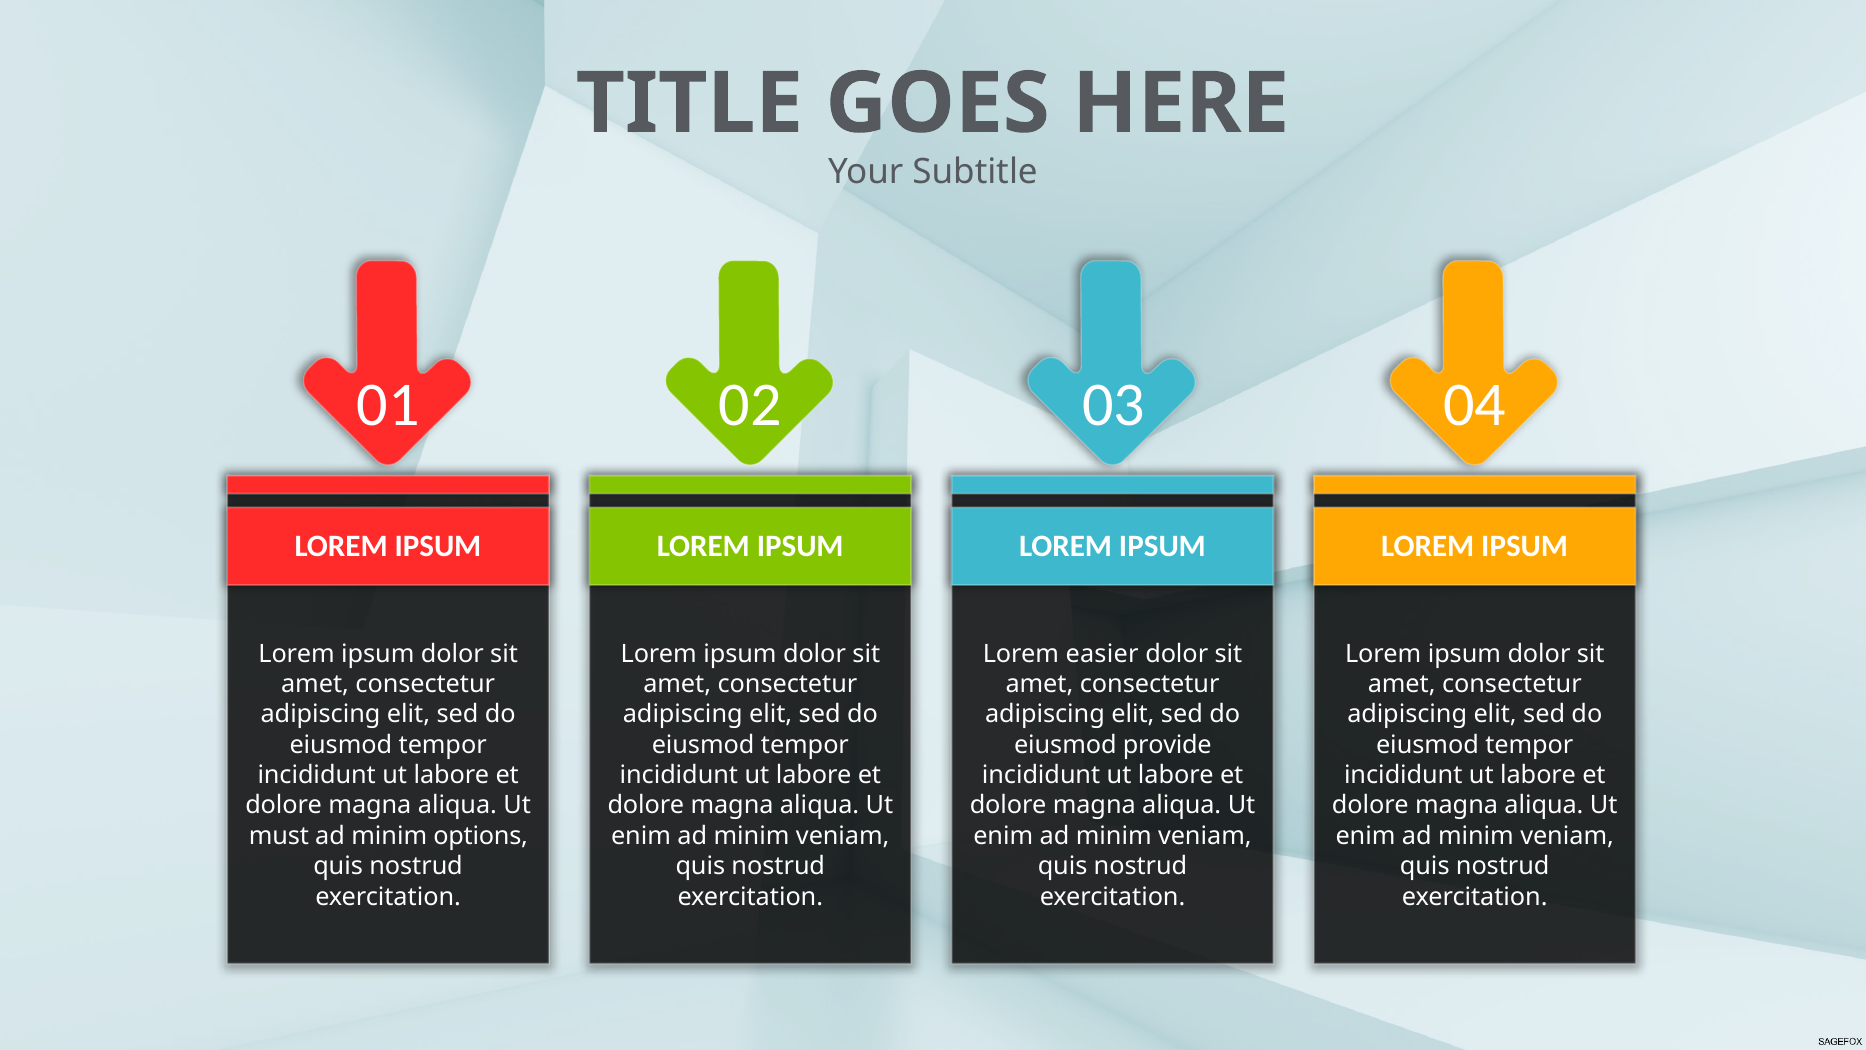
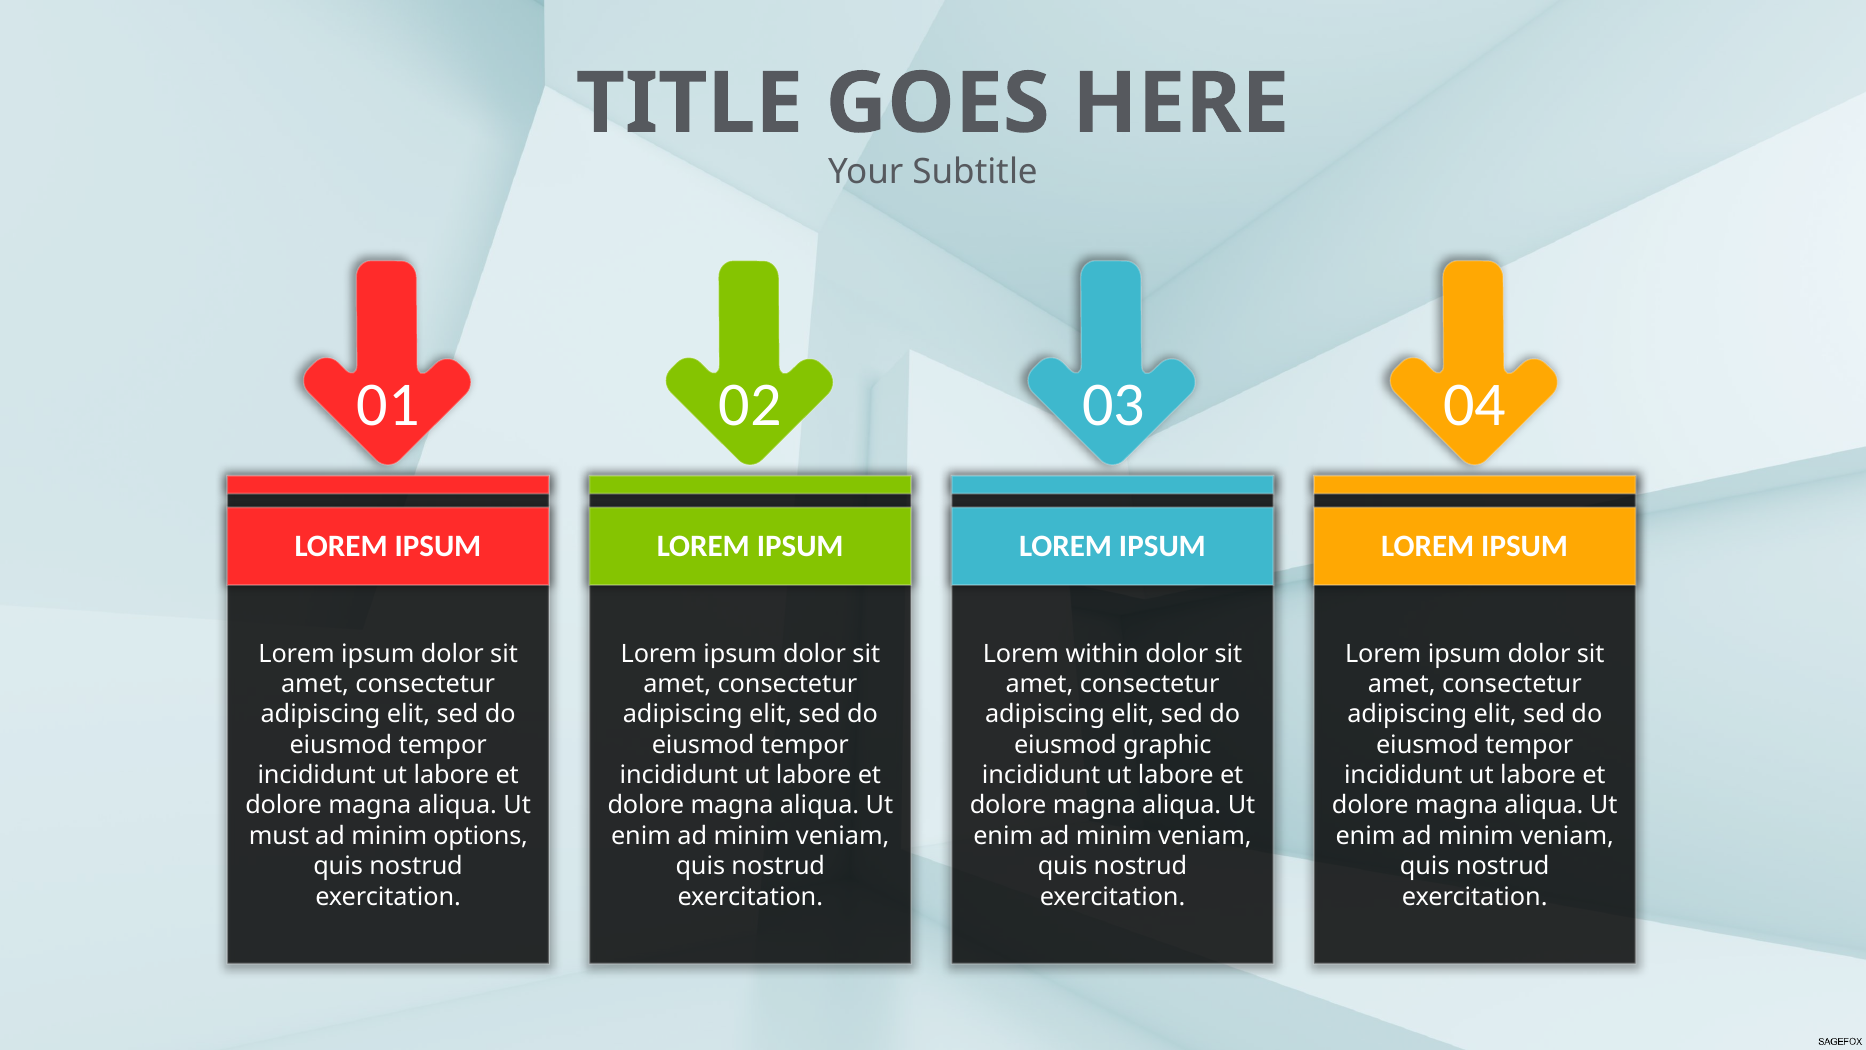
easier: easier -> within (1102, 654)
provide: provide -> graphic (1167, 745)
